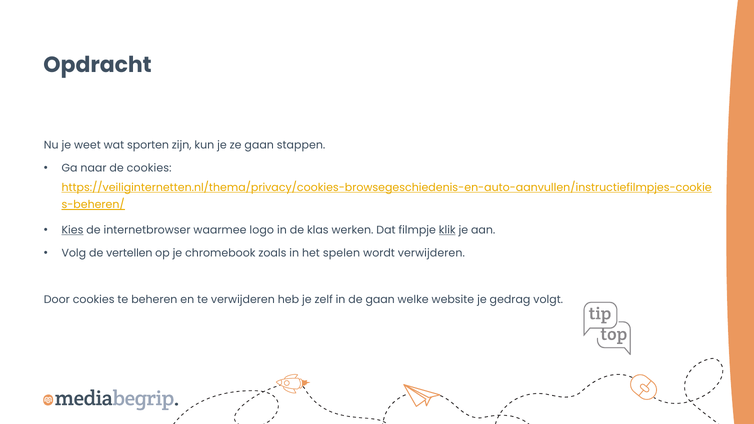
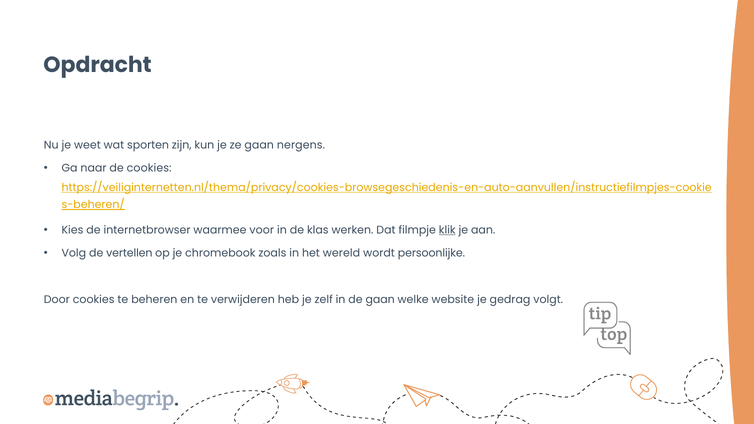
stappen: stappen -> nergens (301, 145)
Kies underline: present -> none (72, 230)
logo: logo -> voor (262, 230)
spelen: spelen -> wereld (342, 253)
wordt verwijderen: verwijderen -> persoonlijke (431, 253)
